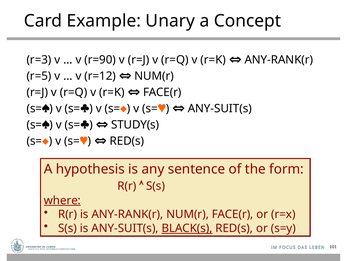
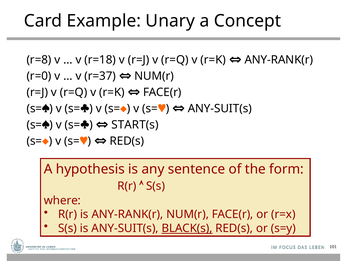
r=3: r=3 -> r=8 (39, 60)
r=90: r=90 -> r=18 (100, 60)
r=5: r=5 -> r=0 (39, 76)
r=12: r=12 -> r=37 (100, 76)
STUDY(s: STUDY(s -> START(s (135, 124)
where underline: present -> none (62, 200)
